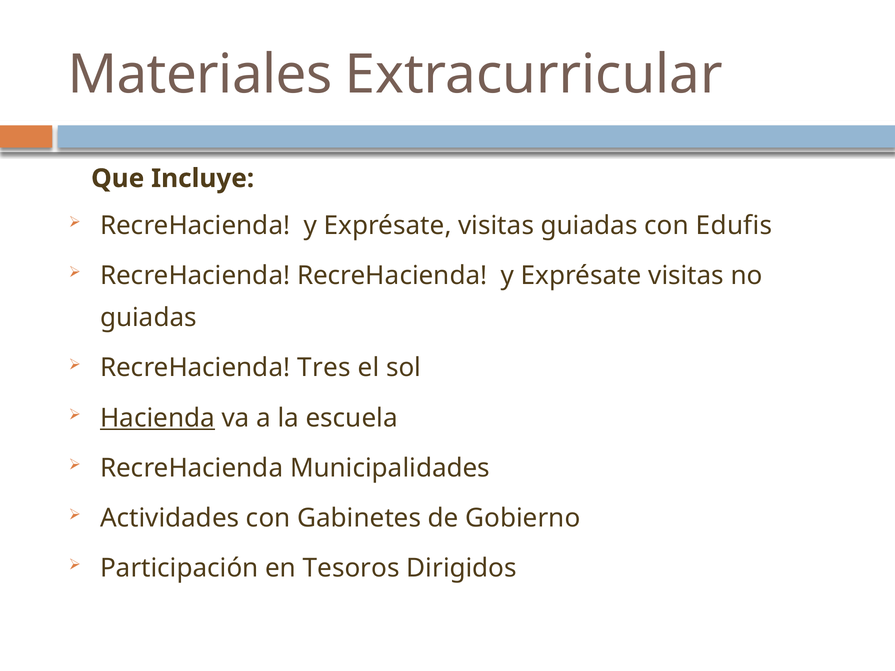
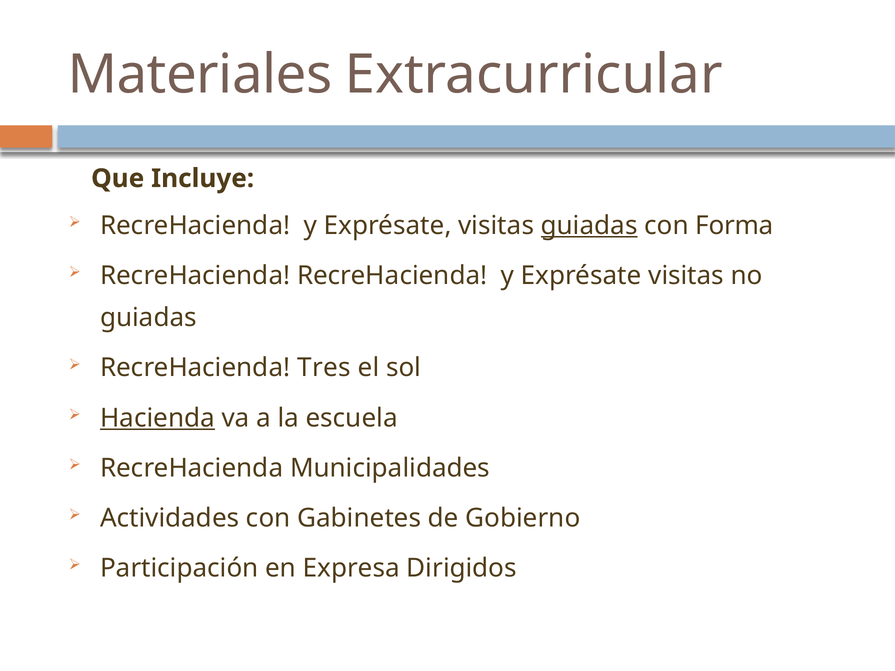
guiadas underline: none -> present (589, 225)
Edufis: Edufis -> Forma (734, 225)
Tesoros: Tesoros -> Expresa (351, 568)
